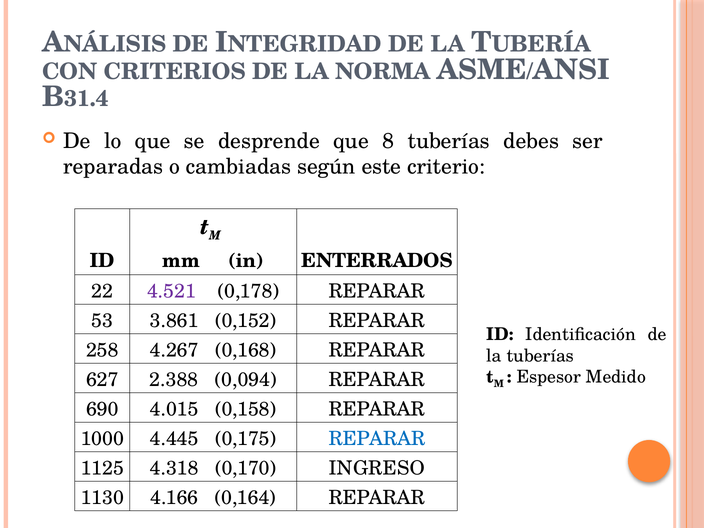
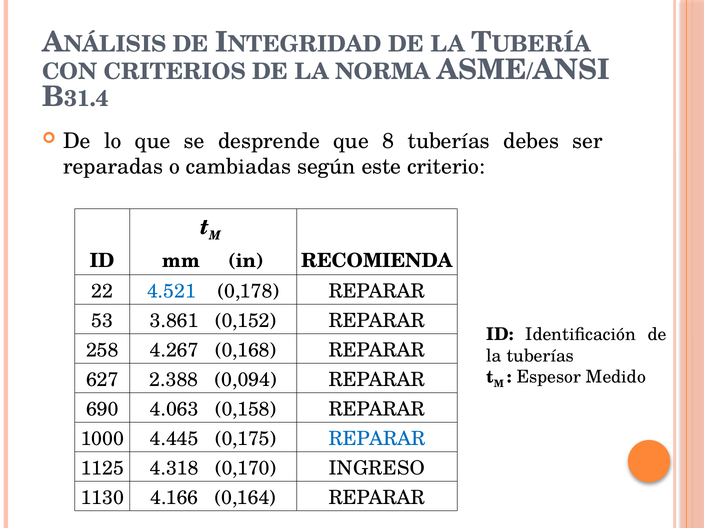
ENTERRADOS: ENTERRADOS -> RECOMIENDA (377, 261)
4.521 colour: purple -> blue (172, 291)
4.015: 4.015 -> 4.063 (174, 409)
